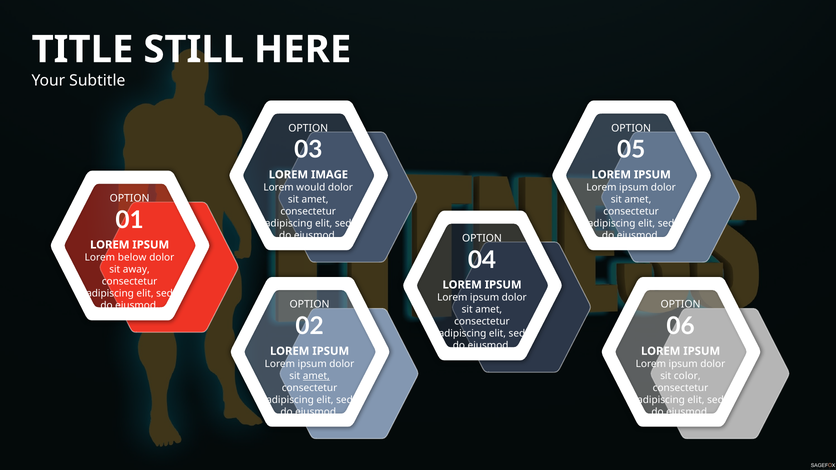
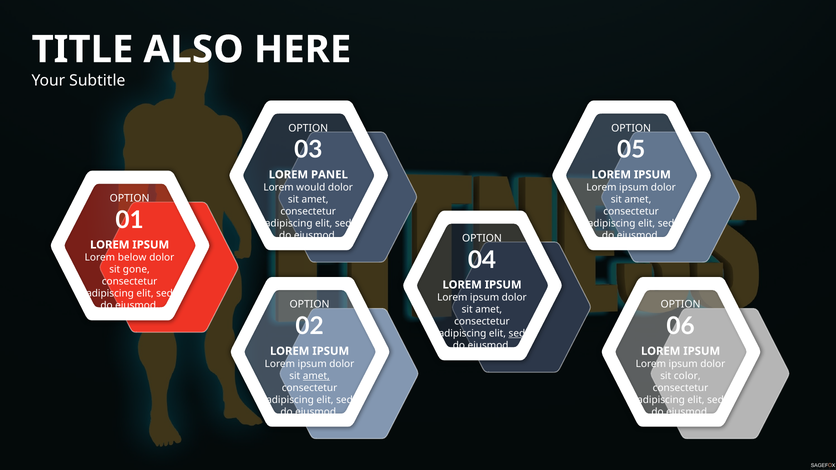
STILL: STILL -> ALSO (194, 50)
IMAGE: IMAGE -> PANEL (329, 175)
away: away -> gone (136, 270)
sed underline: none -> present (517, 334)
